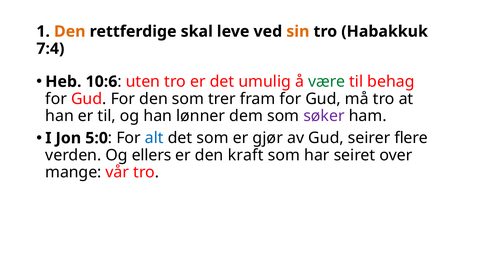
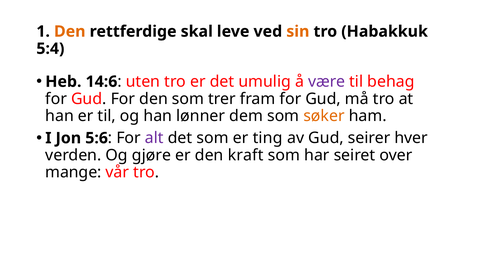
7:4: 7:4 -> 5:4 (50, 49)
10:6: 10:6 -> 14:6 (101, 82)
være colour: green -> purple (327, 82)
søker colour: purple -> orange (324, 116)
5:0: 5:0 -> 5:6 (97, 138)
alt colour: blue -> purple (154, 138)
gjør: gjør -> ting (268, 138)
flere: flere -> hver (411, 138)
ellers: ellers -> gjøre (152, 155)
